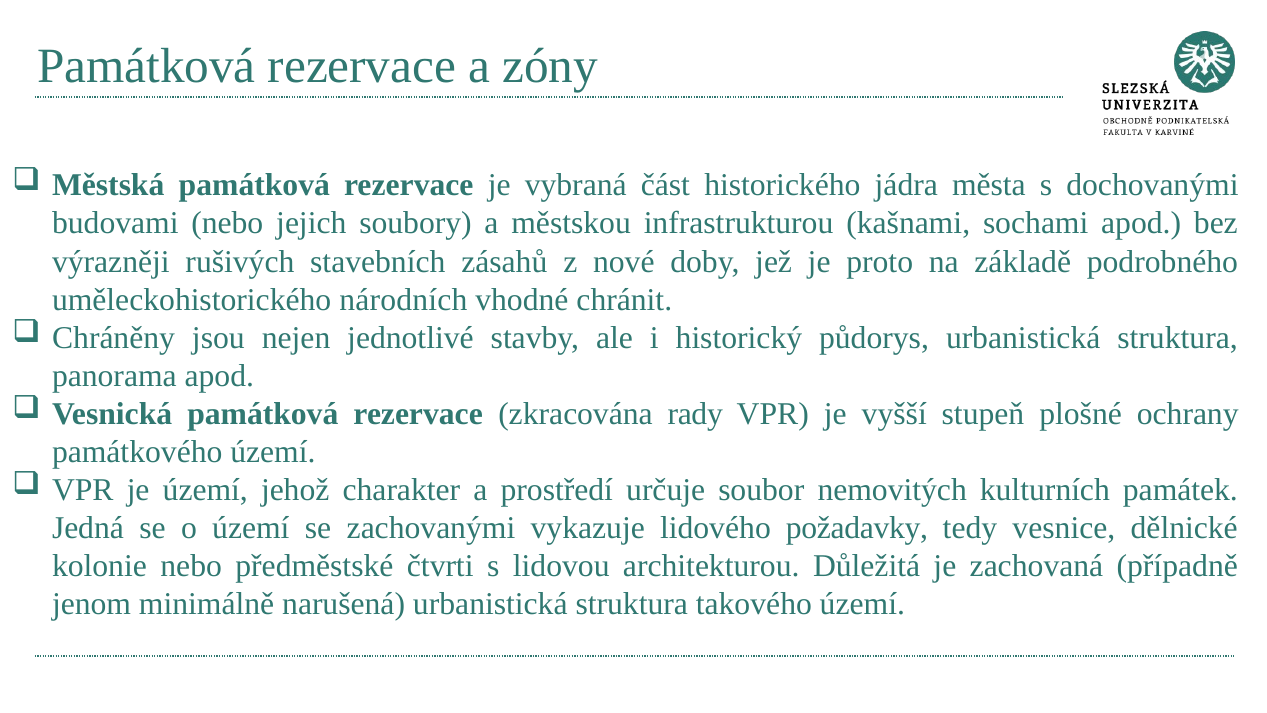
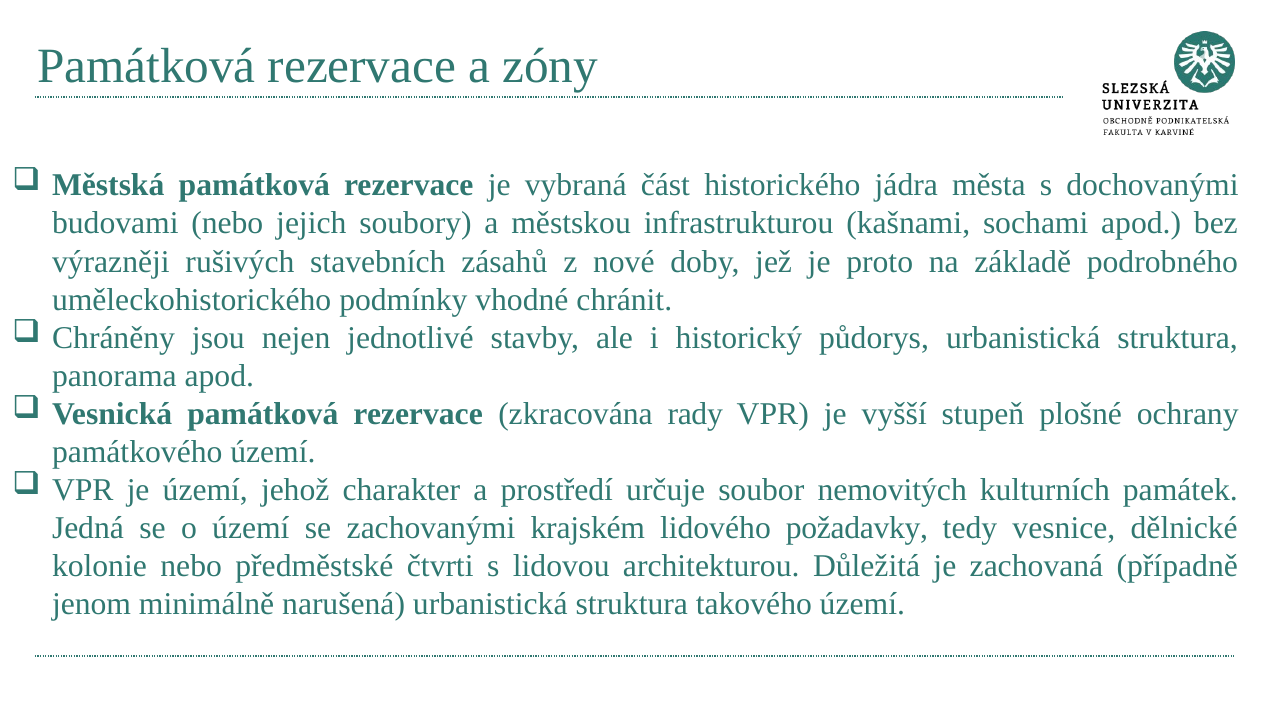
národních: národních -> podmínky (403, 299)
vykazuje: vykazuje -> krajském (588, 528)
